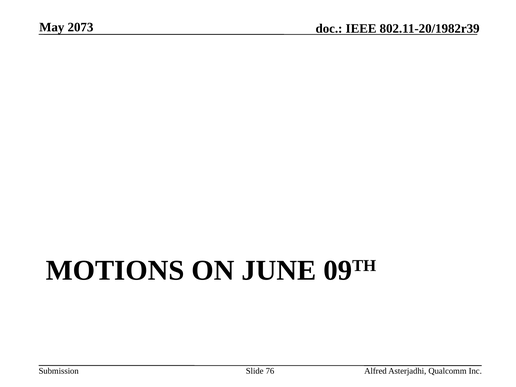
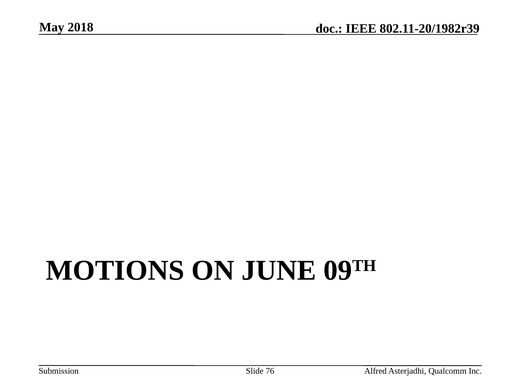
2073: 2073 -> 2018 (80, 27)
